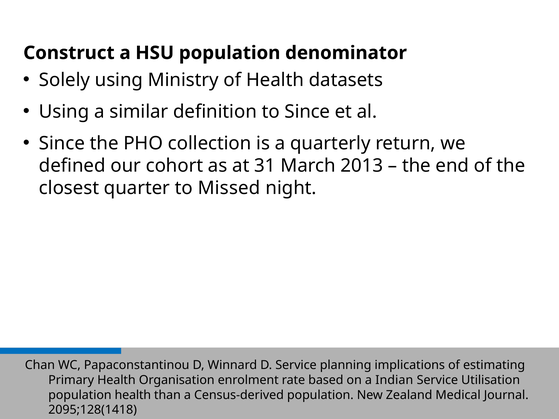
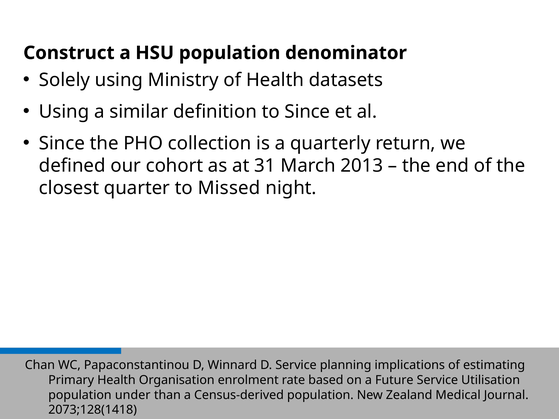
Indian: Indian -> Future (394, 380)
population health: health -> under (133, 395)
2095;128(1418: 2095;128(1418 -> 2073;128(1418 (93, 410)
